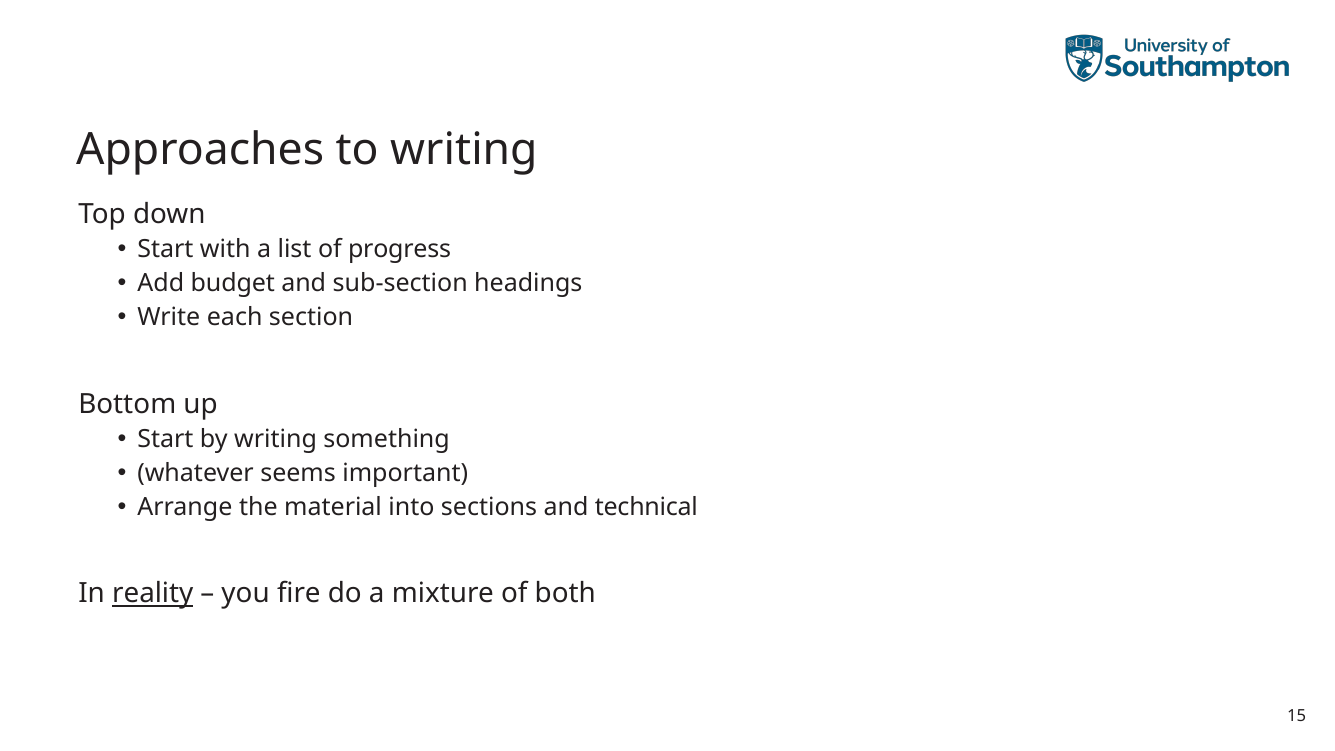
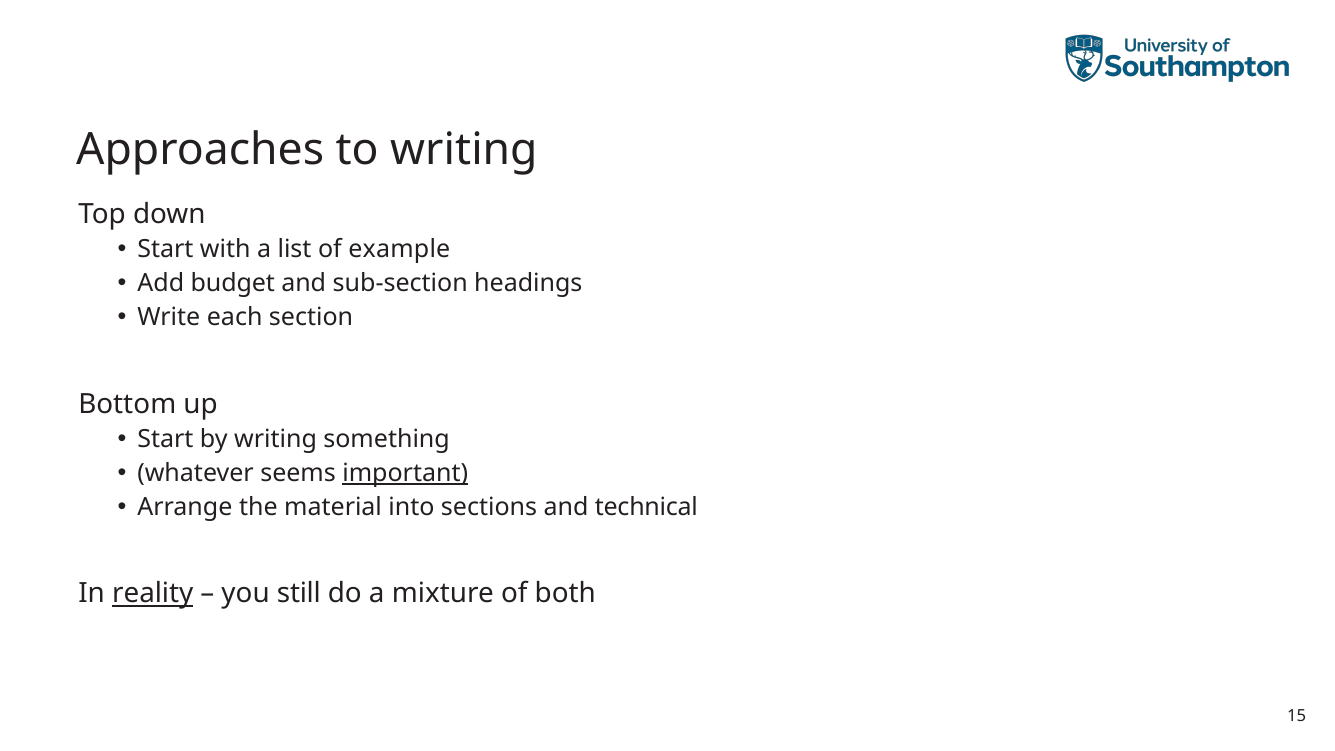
progress: progress -> example (399, 250)
important underline: none -> present (405, 473)
fire: fire -> still (299, 594)
